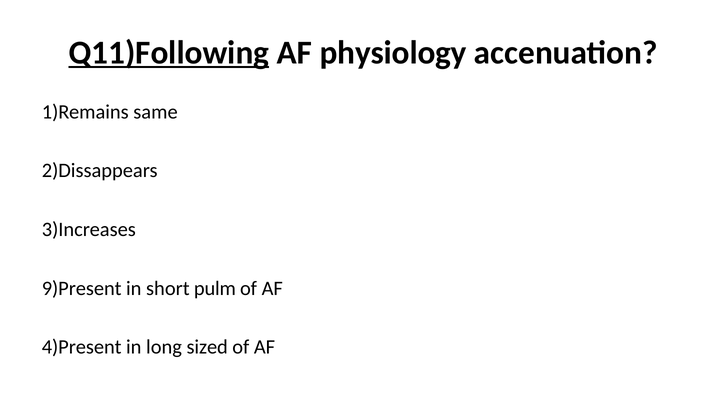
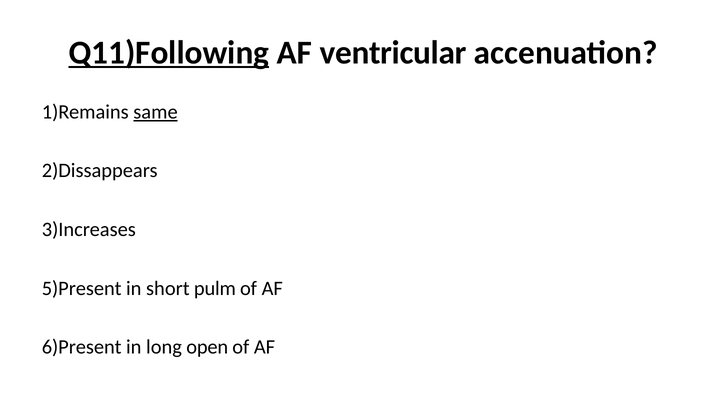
physiology: physiology -> ventricular (393, 53)
same underline: none -> present (156, 112)
9)Present: 9)Present -> 5)Present (82, 288)
4)Present: 4)Present -> 6)Present (82, 347)
sized: sized -> open (207, 347)
